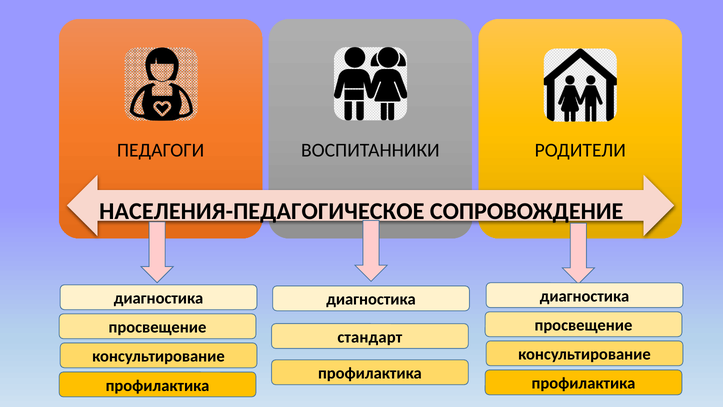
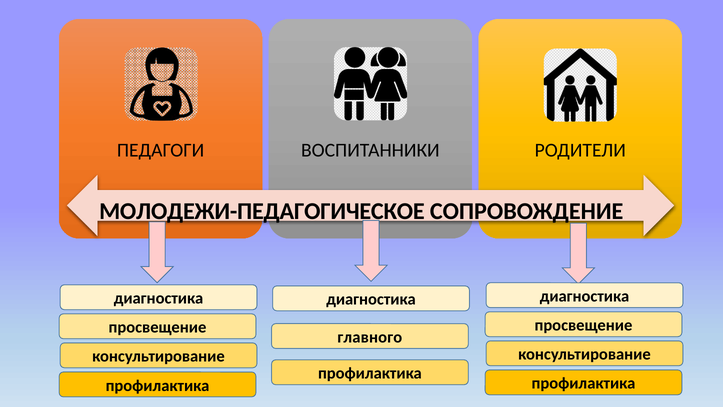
НАСЕЛЕНИЯ-ПЕДАГОГИЧЕСКОЕ: НАСЕЛЕНИЯ-ПЕДАГОГИЧЕСКОЕ -> МОЛОДЕЖИ-ПЕДАГОГИЧЕСКОЕ (262, 211)
стандарт: стандарт -> главного (370, 337)
